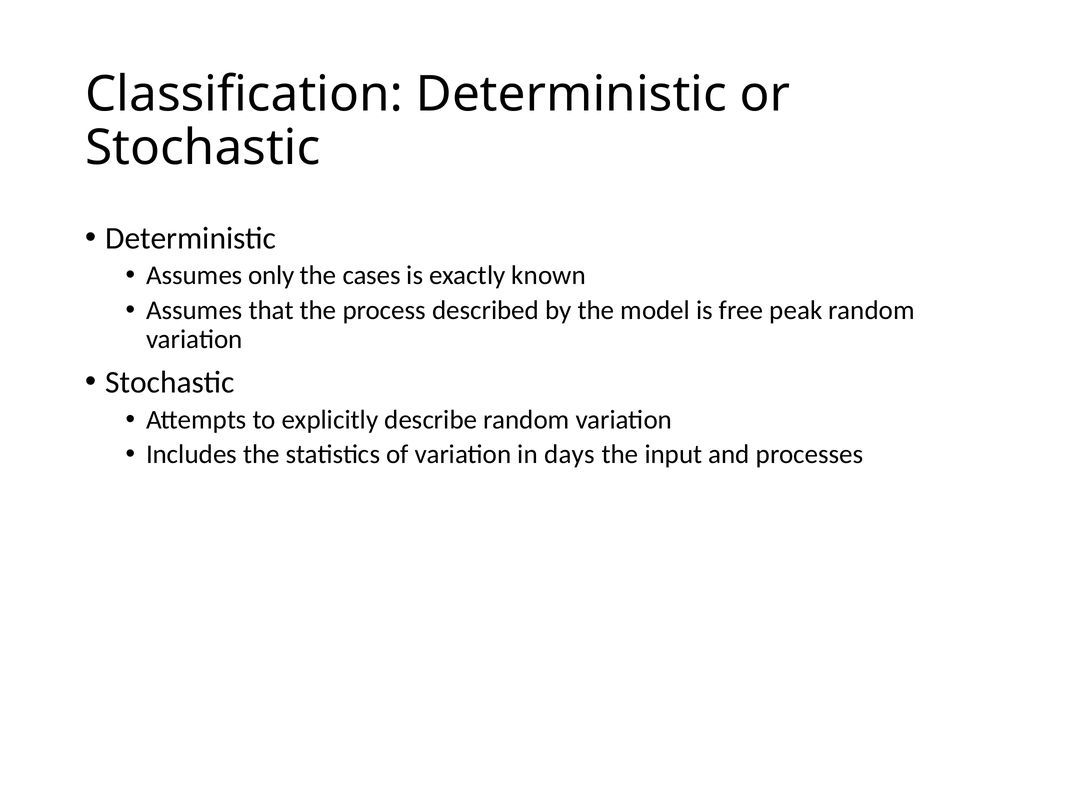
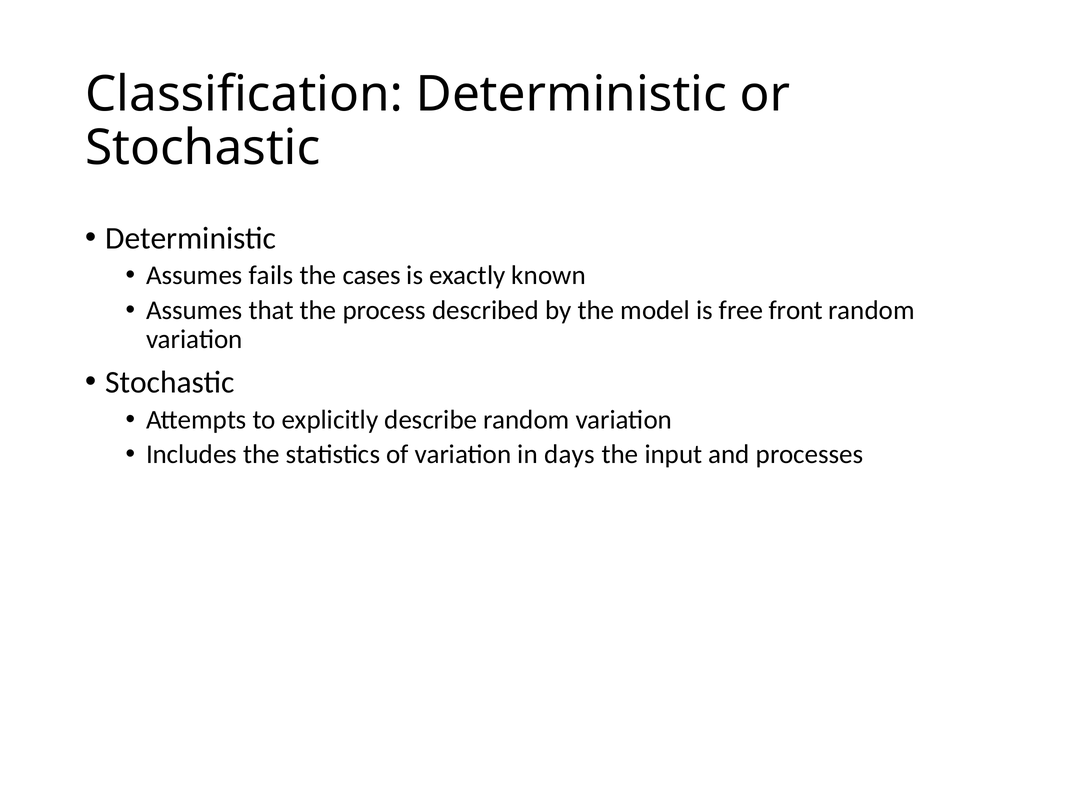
only: only -> fails (271, 276)
peak: peak -> front (796, 310)
